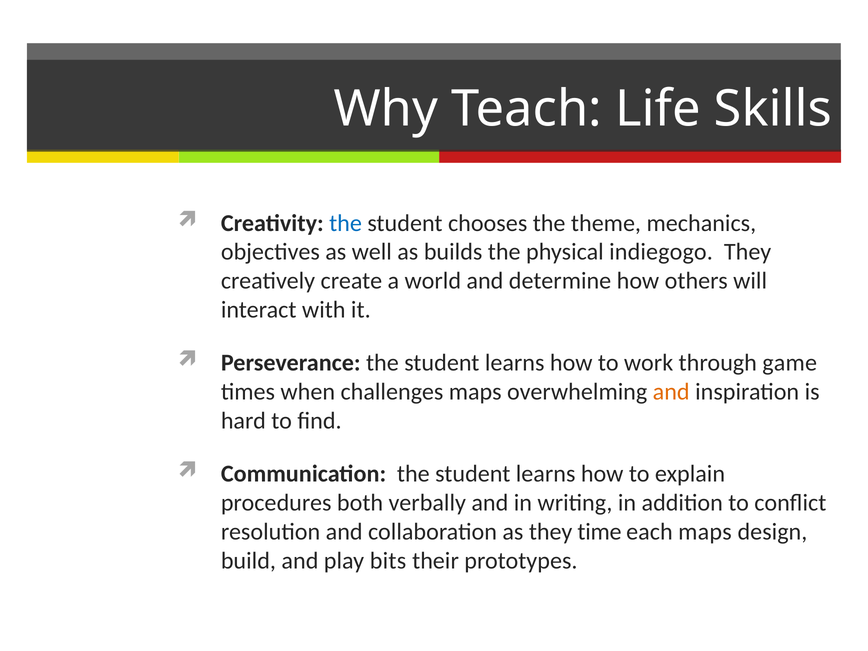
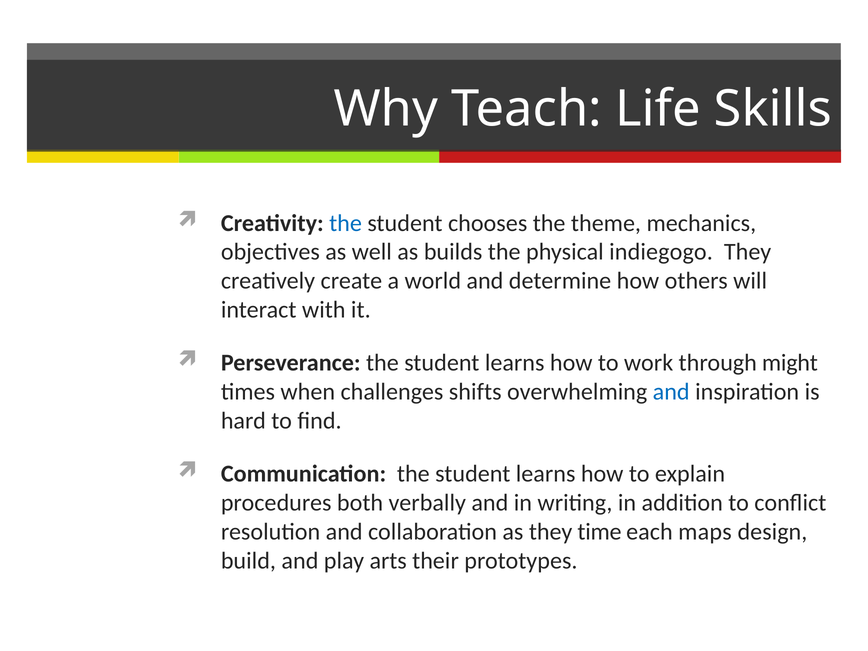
game: game -> might (790, 363)
challenges maps: maps -> shifts (475, 392)
and colour: orange -> blue (671, 392)
bits: bits -> arts (388, 561)
